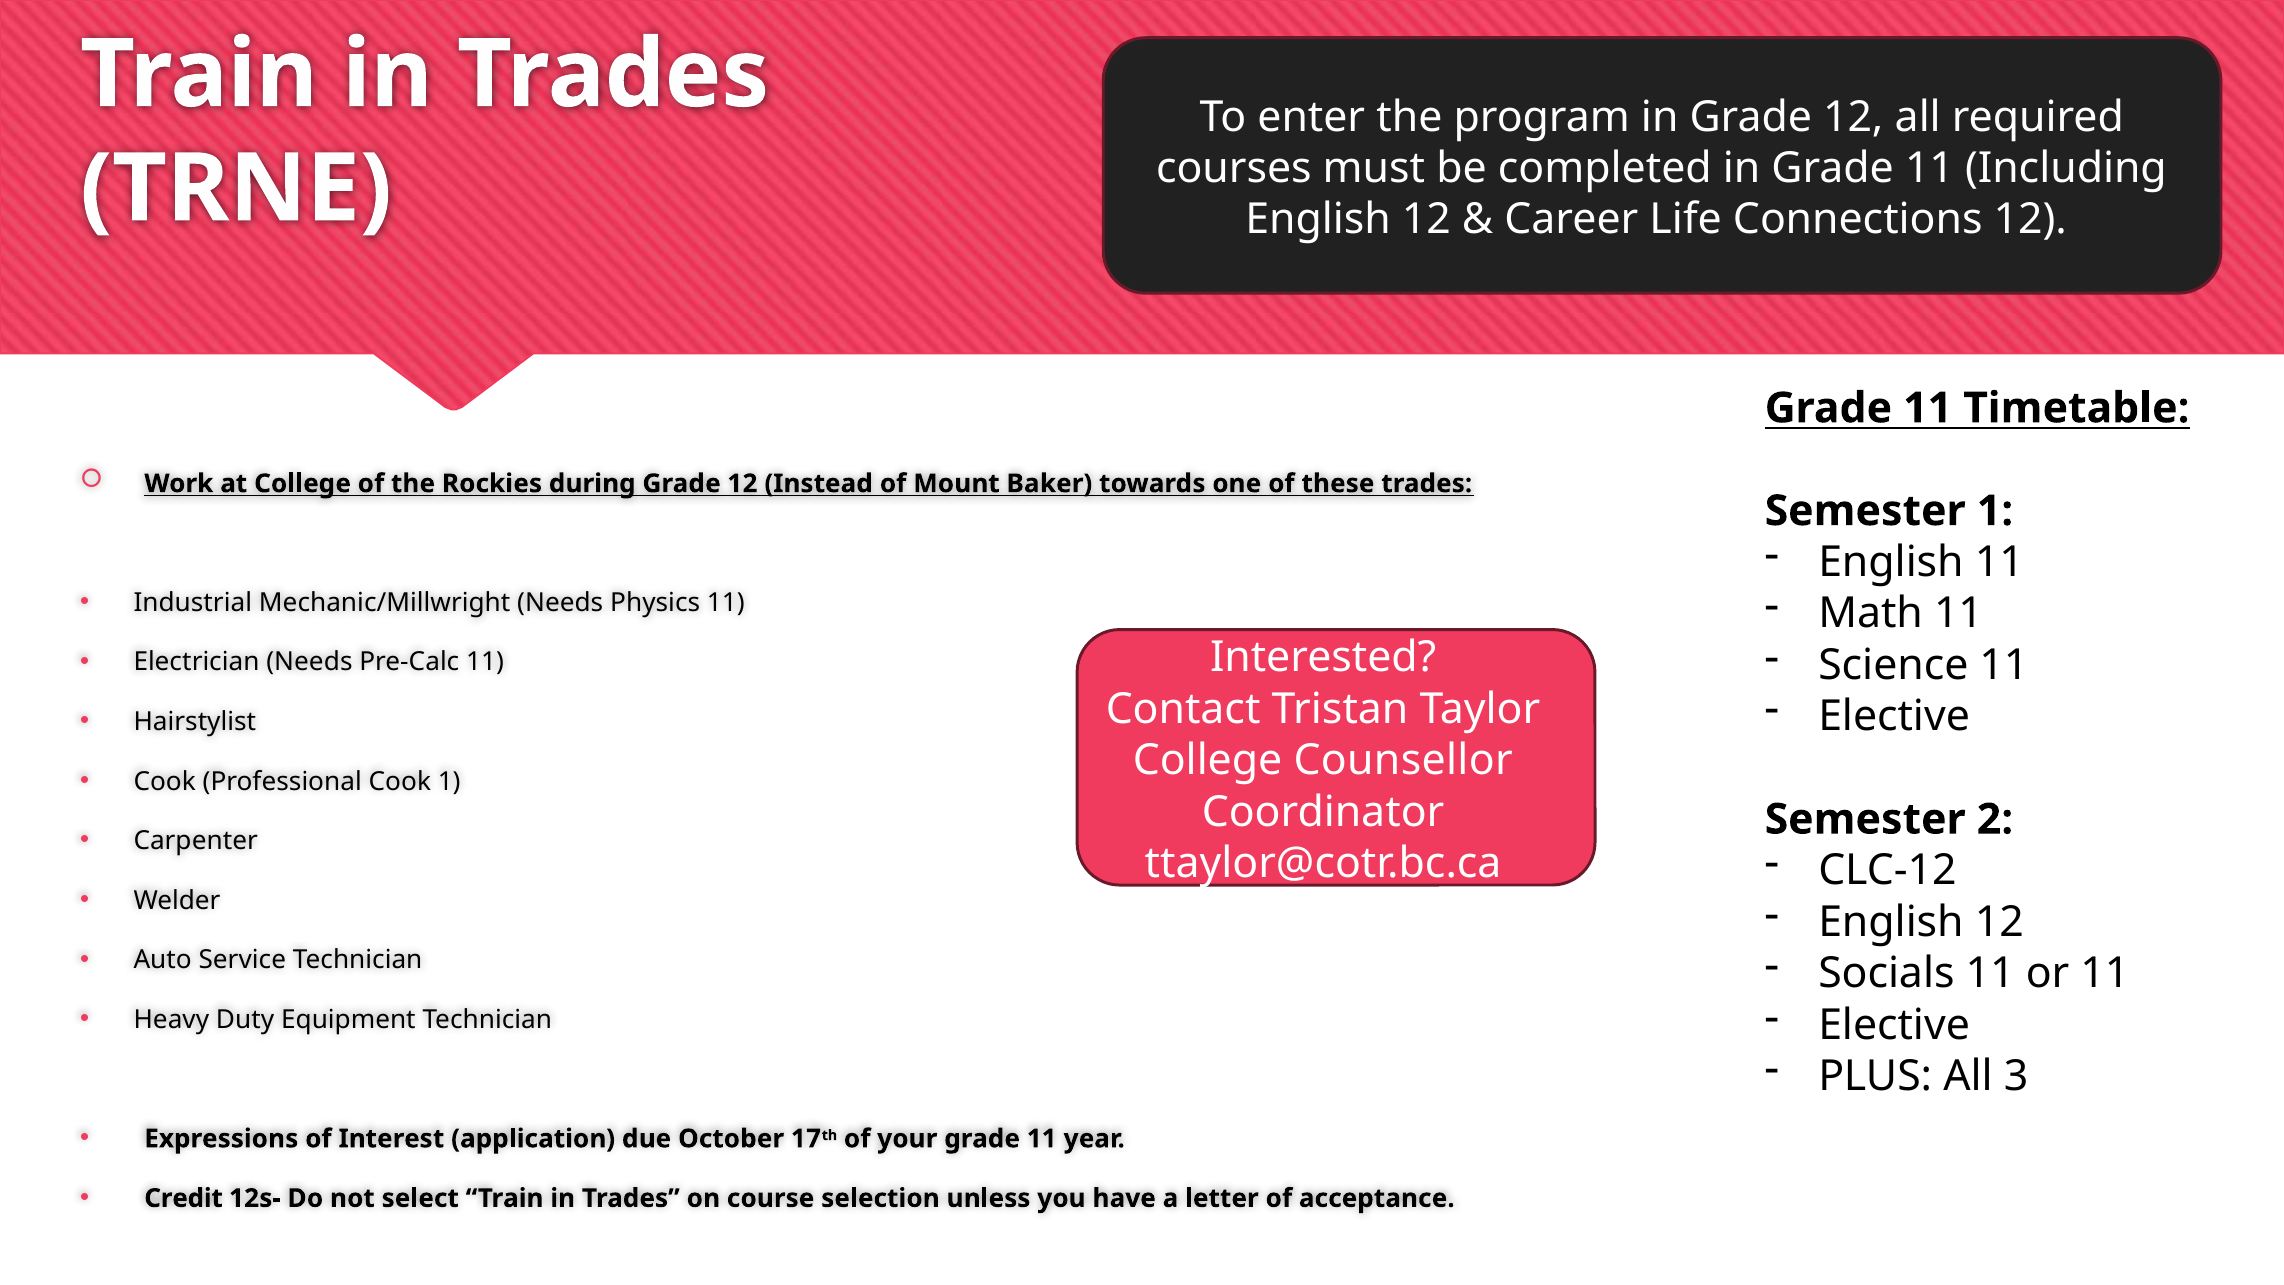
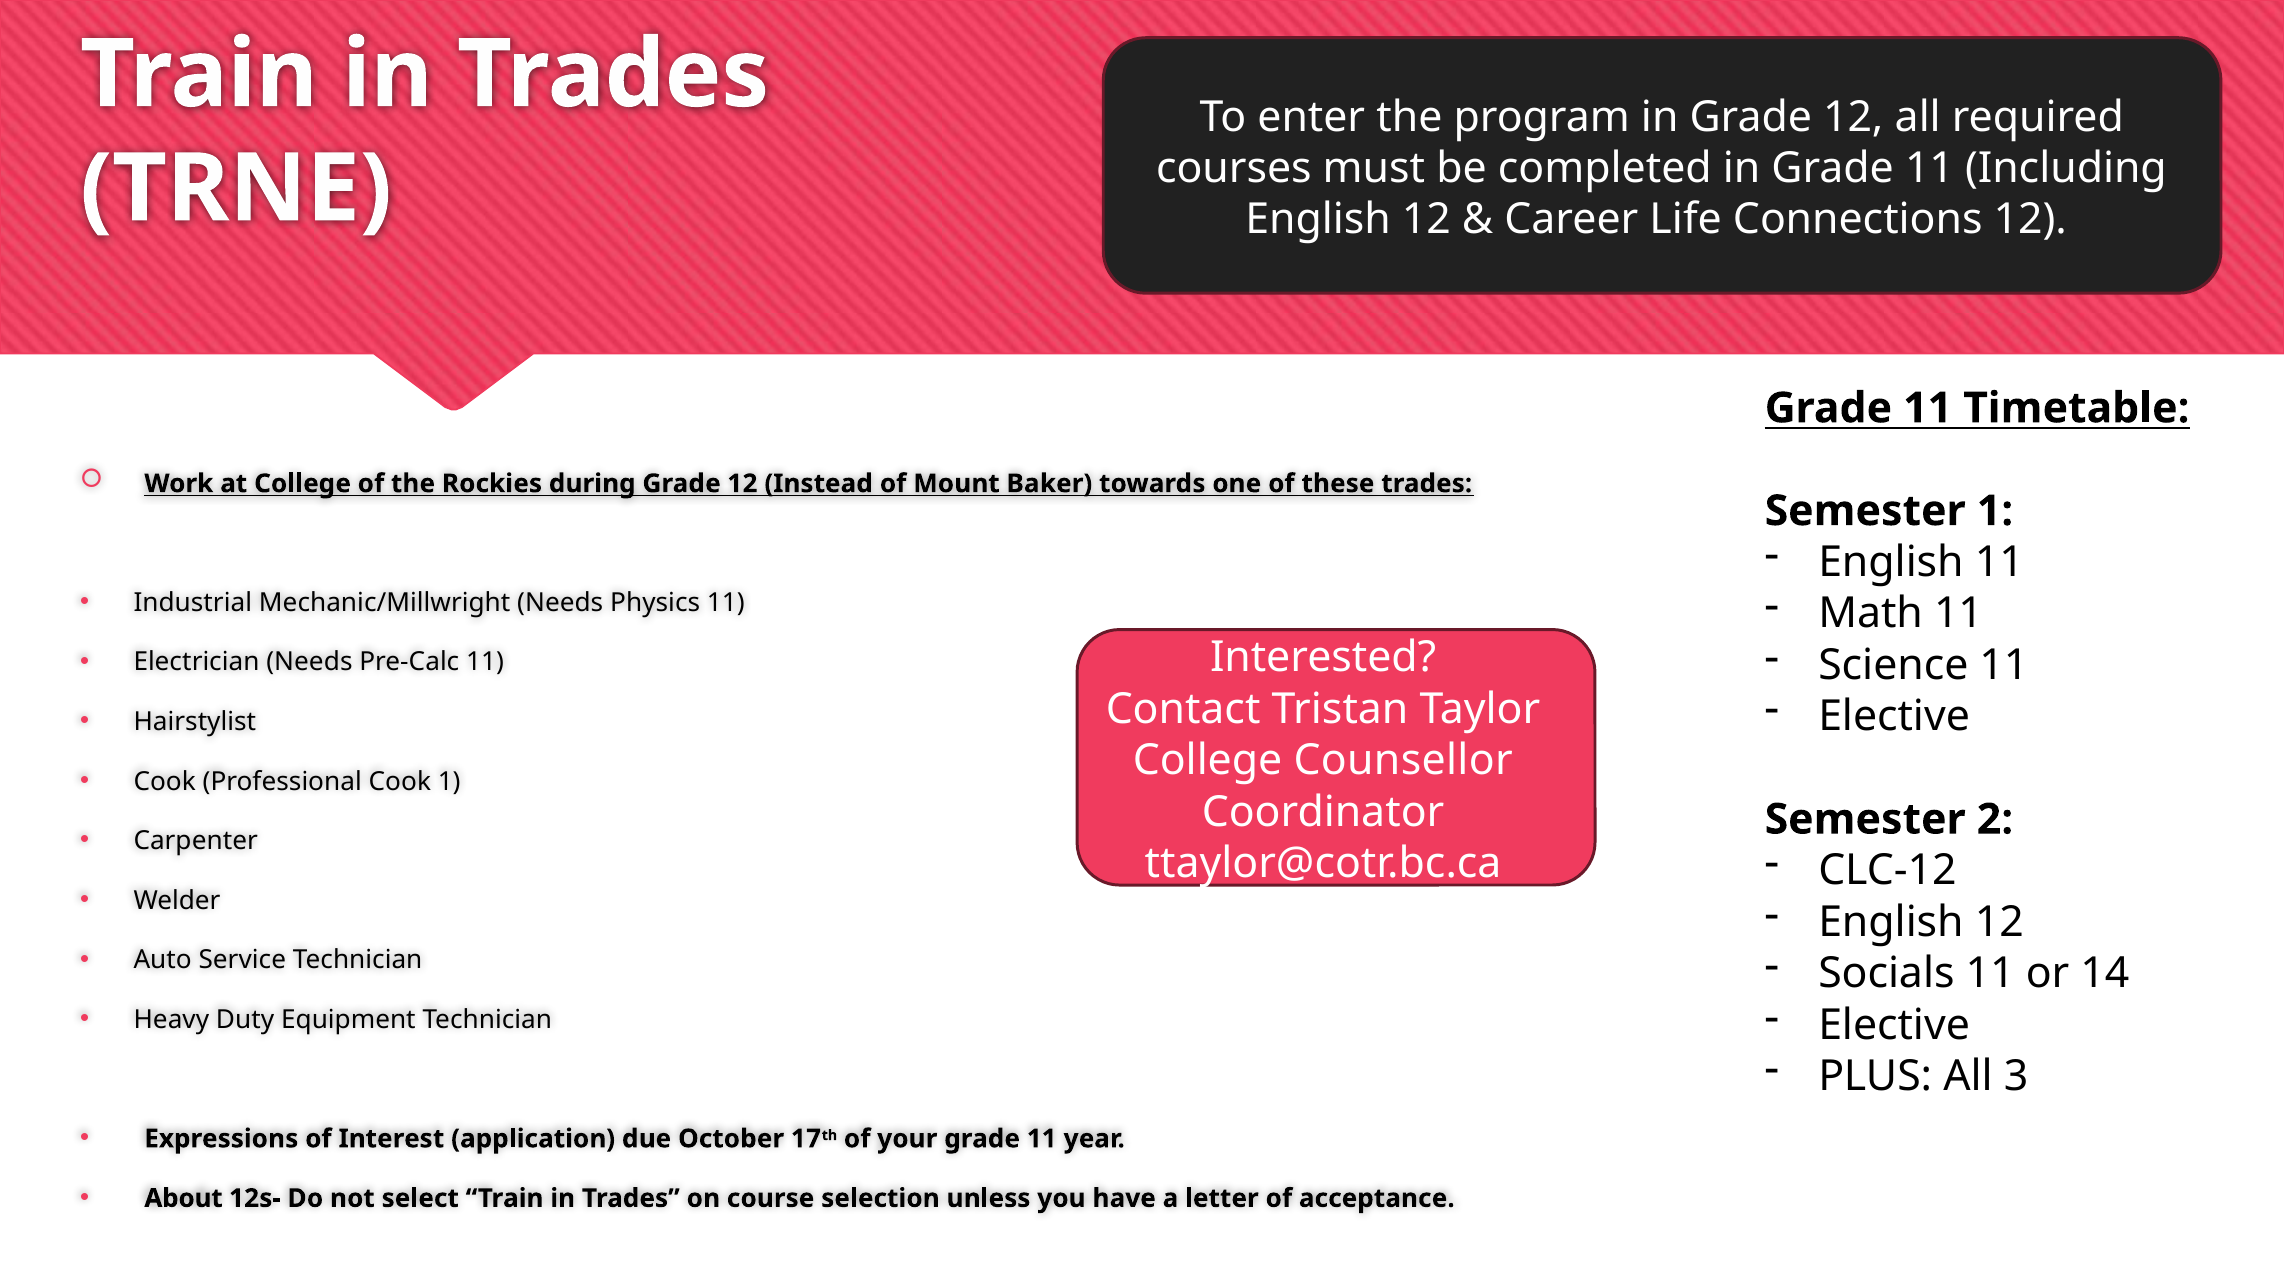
or 11: 11 -> 14 (2105, 973)
Credit: Credit -> About (183, 1198)
